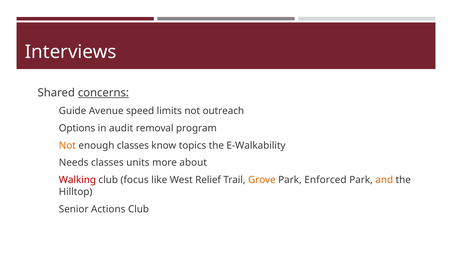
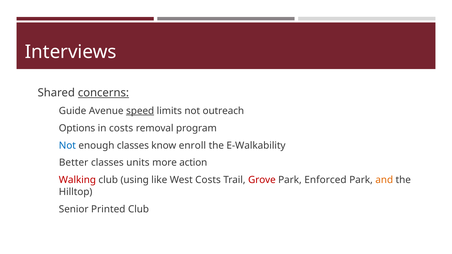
speed underline: none -> present (140, 111)
in audit: audit -> costs (121, 128)
Not colour: orange -> blue (67, 146)
topics: topics -> enroll (192, 146)
Needs: Needs -> Better (74, 163)
about: about -> action (193, 163)
focus: focus -> using (135, 180)
West Relief: Relief -> Costs (208, 180)
Grove colour: orange -> red (262, 180)
Actions: Actions -> Printed (108, 209)
